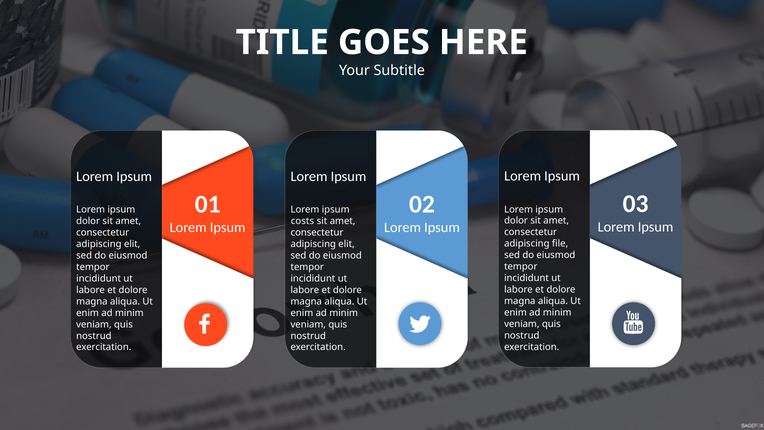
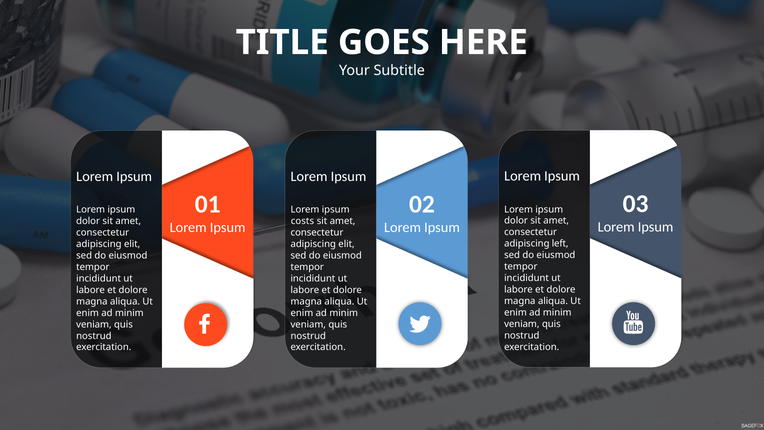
file: file -> left (560, 244)
